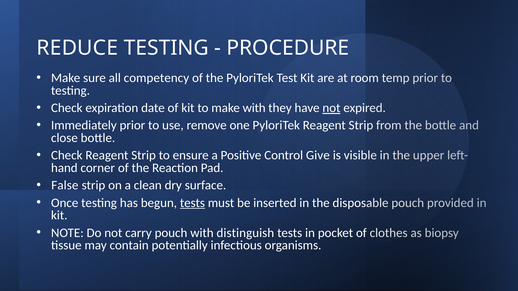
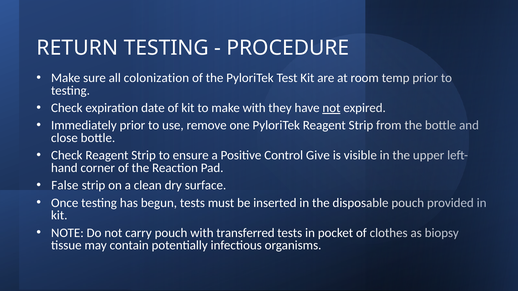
REDUCE: REDUCE -> RETURN (77, 48)
competency: competency -> colonization (156, 78)
tests underline: present -> none (192, 203)
distinguish: distinguish -> transferred (246, 233)
